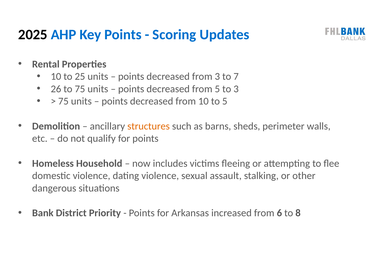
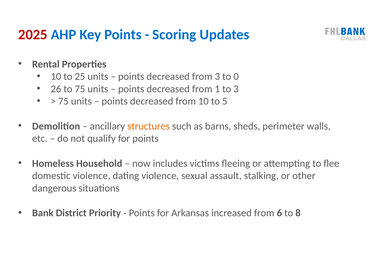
2025 colour: black -> red (33, 35)
7: 7 -> 0 (236, 77)
from 5: 5 -> 1 (217, 89)
